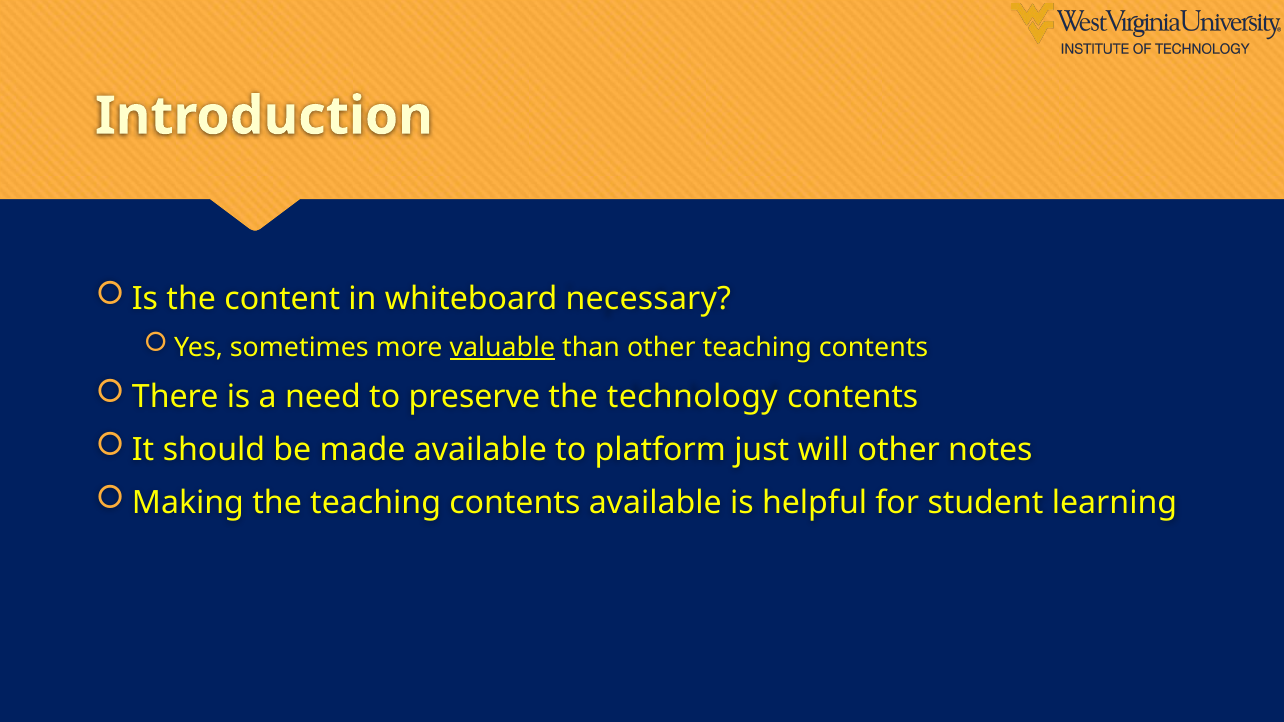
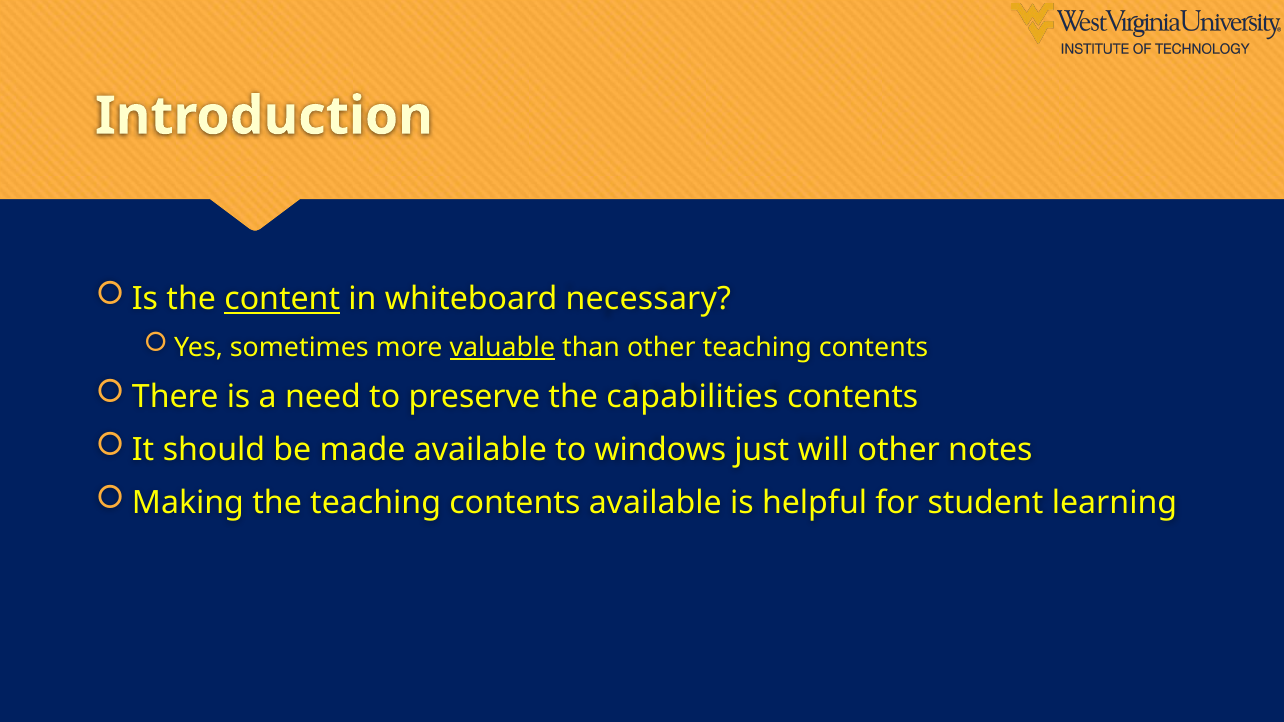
content underline: none -> present (282, 299)
technology: technology -> capabilities (692, 398)
platform: platform -> windows (660, 451)
